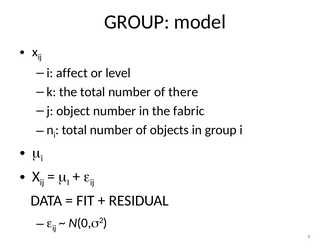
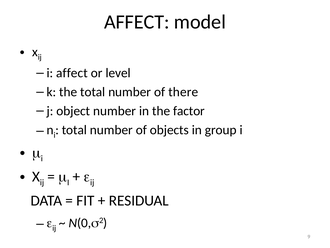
GROUP: GROUP -> AFFECT (137, 22)
fabric: fabric -> factor (189, 111)
